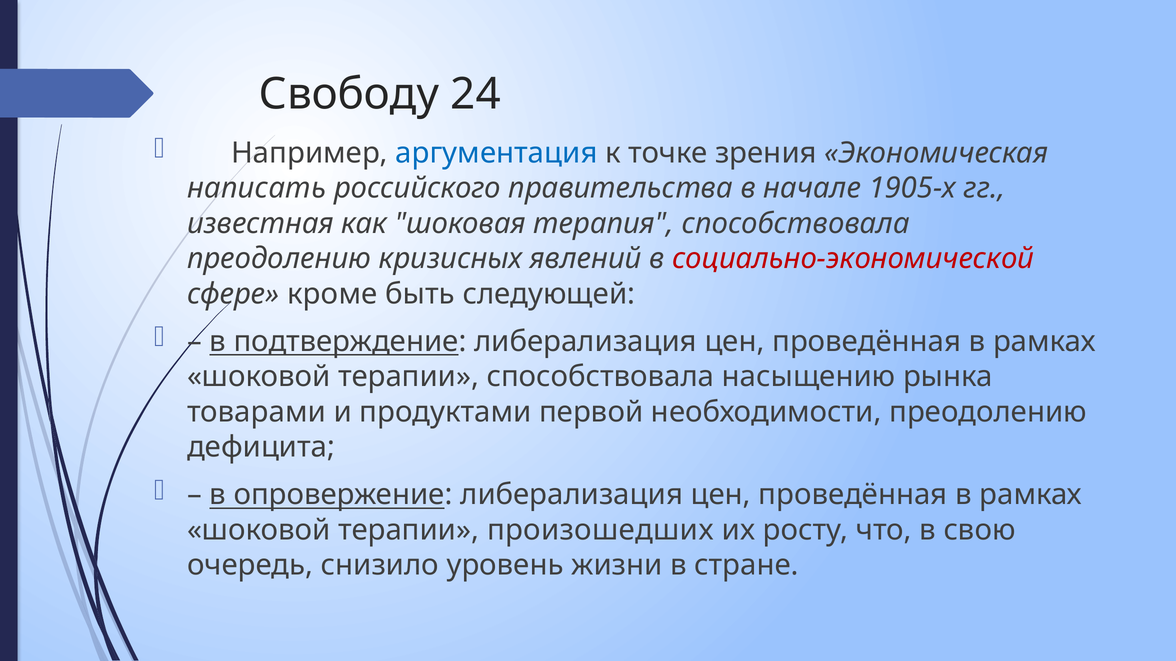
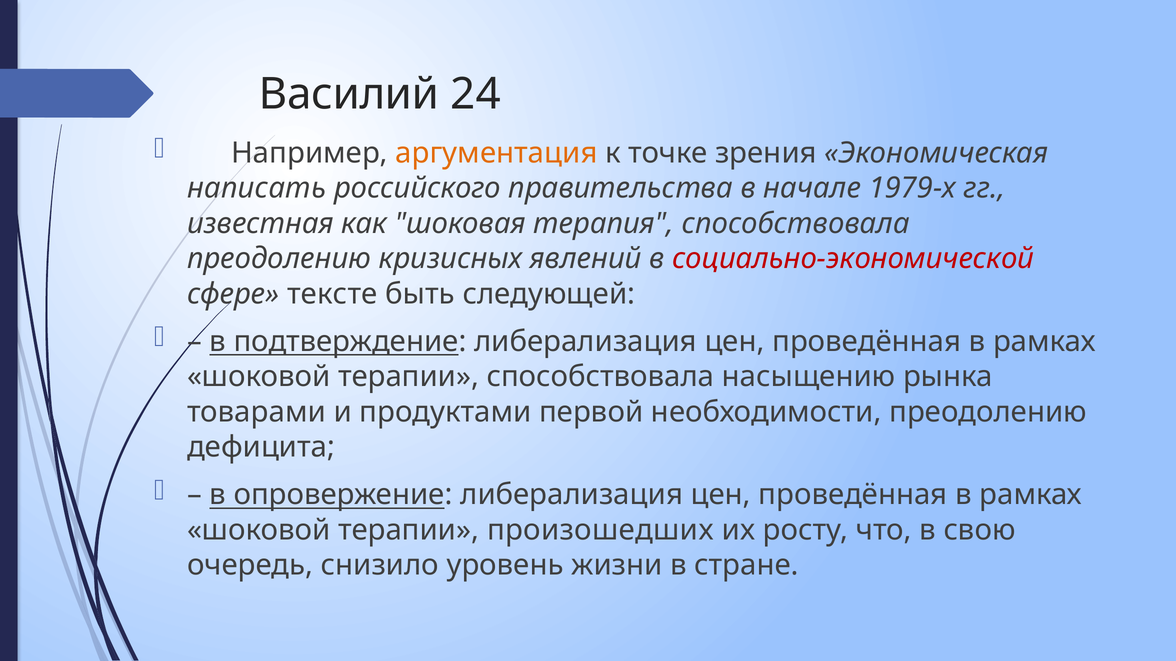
Свободу: Свободу -> Василий (349, 94)
аргументация colour: blue -> orange (496, 153)
1905-х: 1905-х -> 1979-х (912, 188)
кроме: кроме -> тексте (332, 294)
